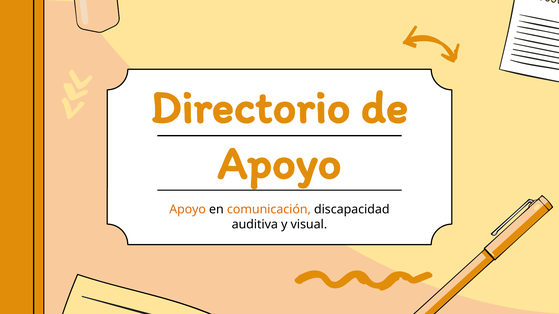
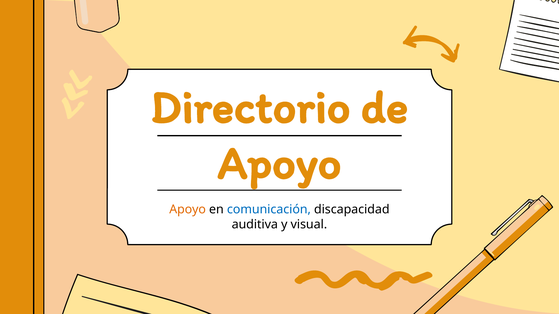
comunicación colour: orange -> blue (269, 210)
